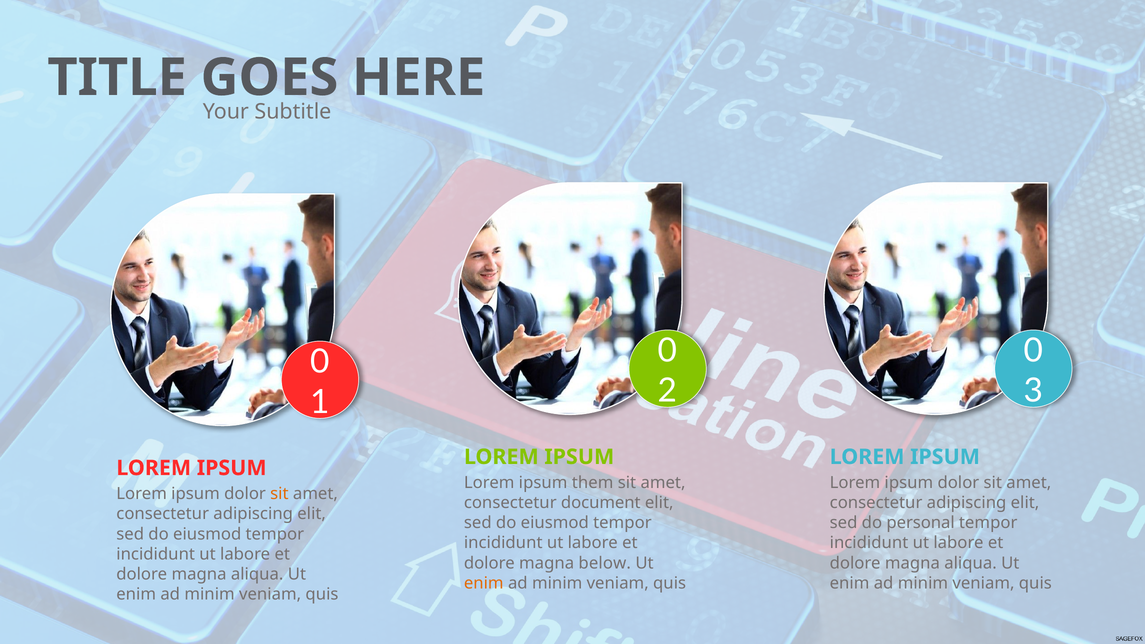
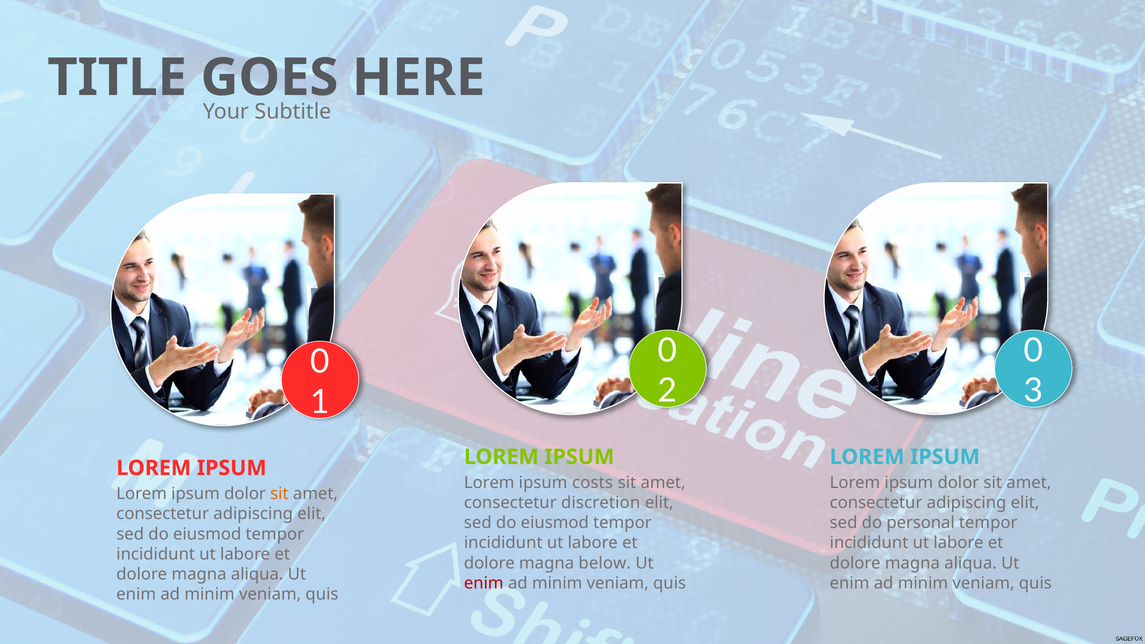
them: them -> costs (593, 483)
document: document -> discretion (601, 503)
enim colour: orange -> red (484, 583)
